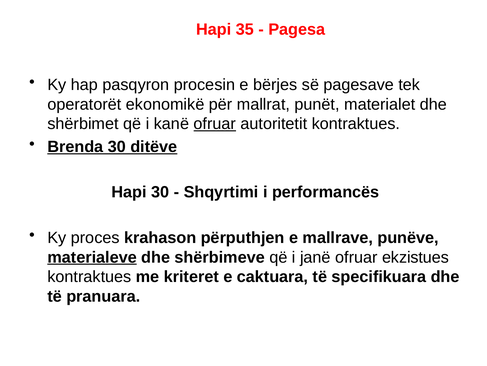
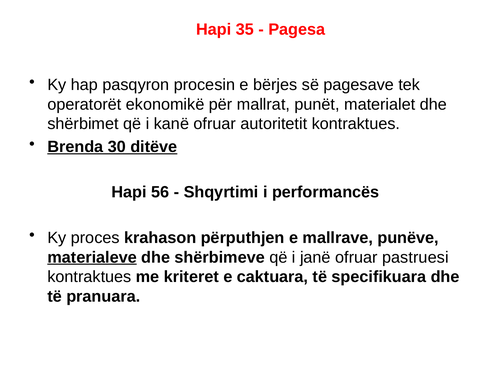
ofruar underline: present -> none (215, 124)
Hapi 30: 30 -> 56 (160, 192)
ekzistues: ekzistues -> pastruesi (415, 257)
